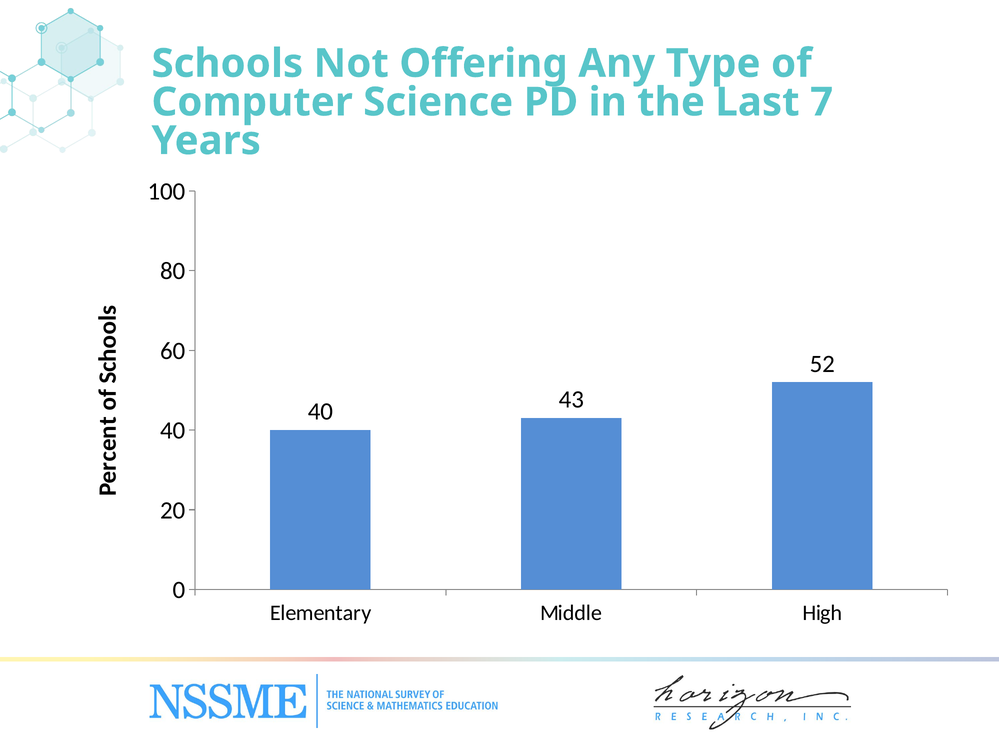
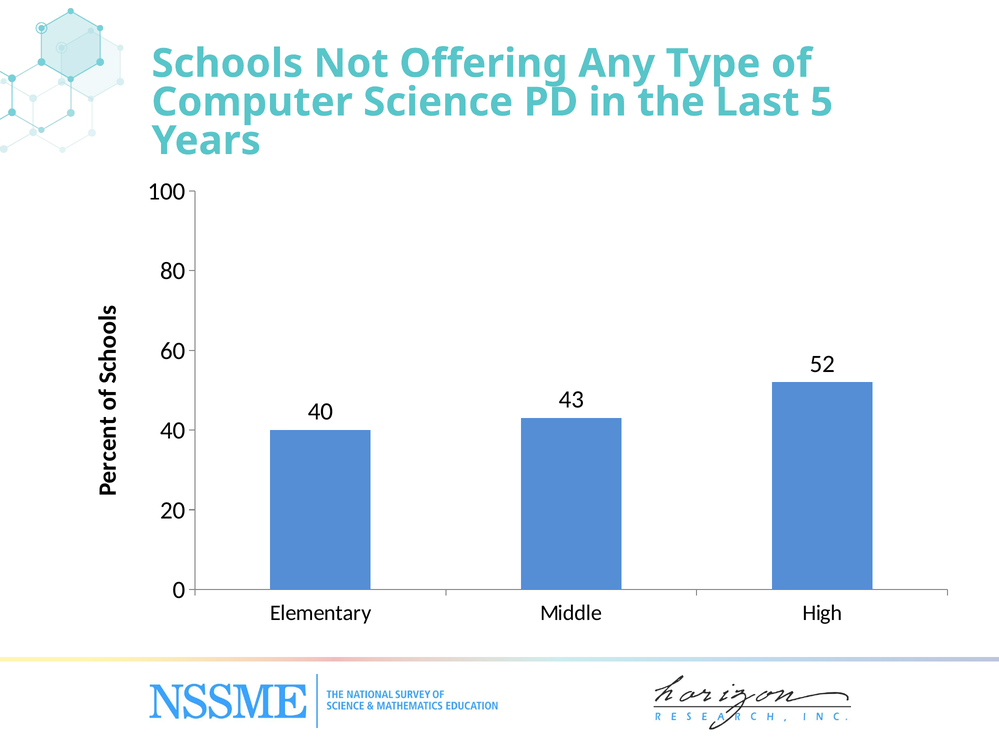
7: 7 -> 5 (822, 102)
